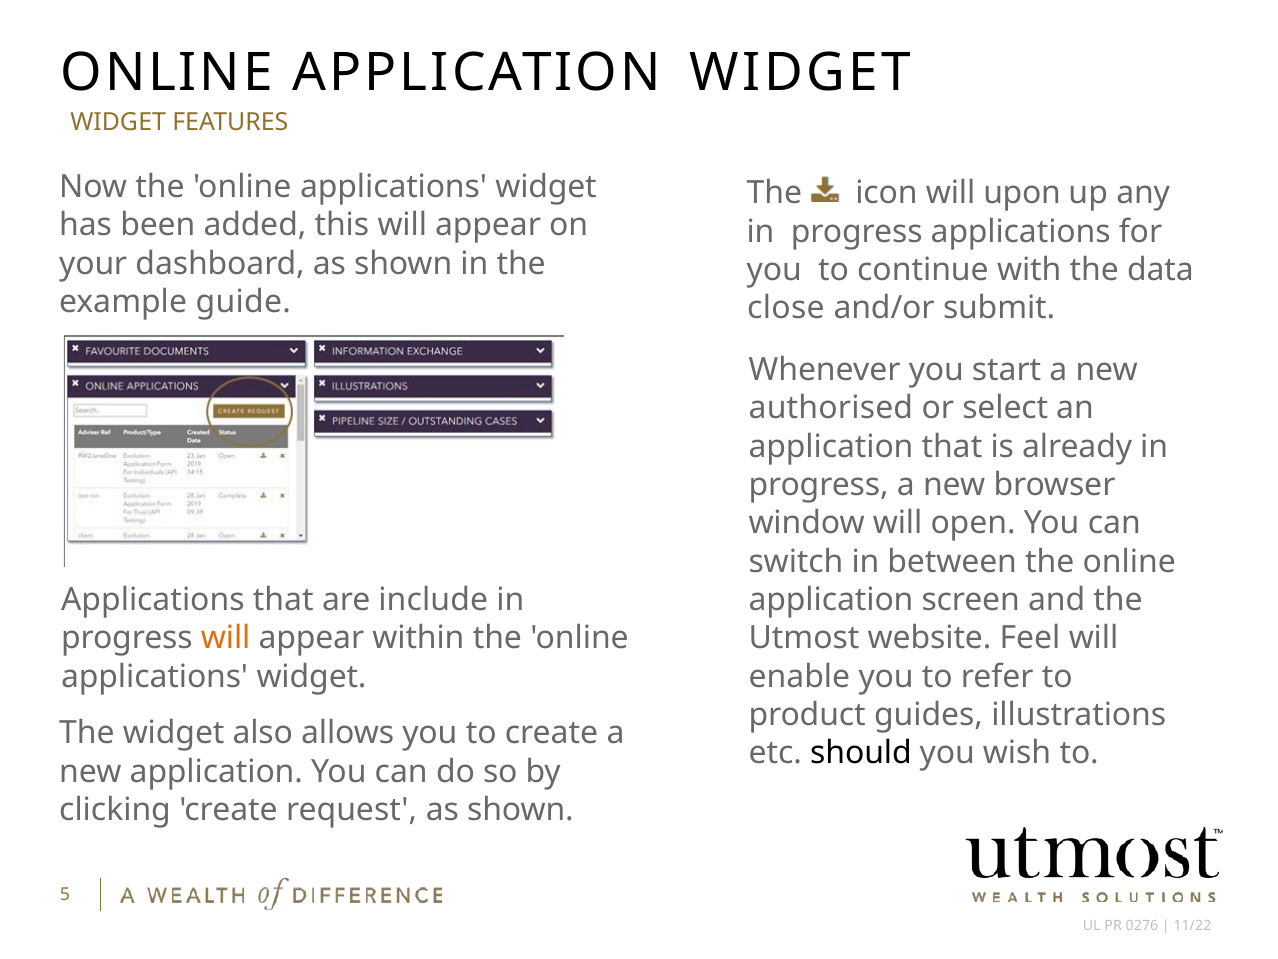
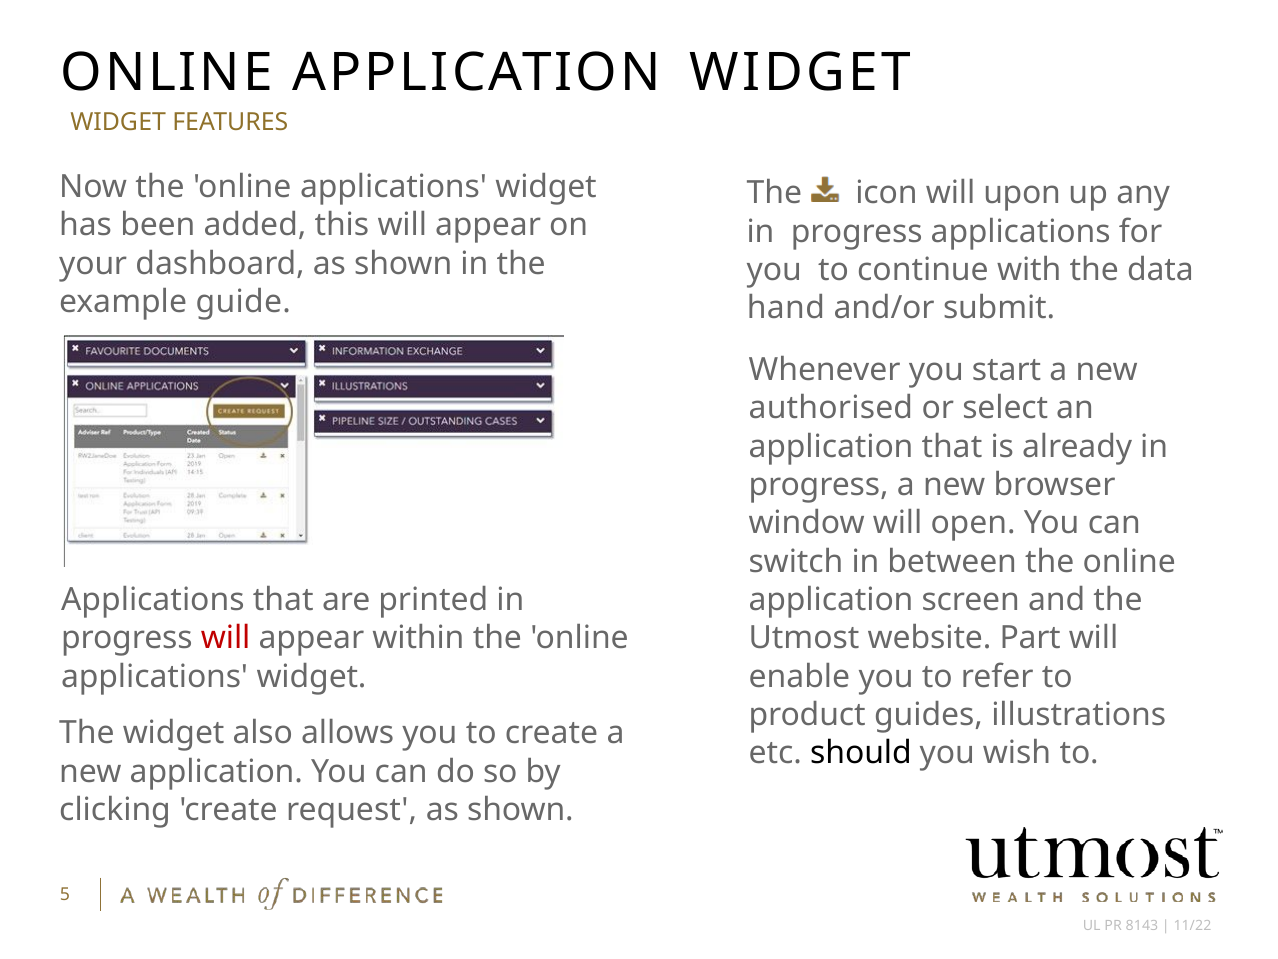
close: close -> hand (786, 308)
include: include -> printed (433, 599)
will colour: orange -> red (226, 638)
Feel: Feel -> Part (1030, 638)
0276: 0276 -> 8143 (1142, 925)
